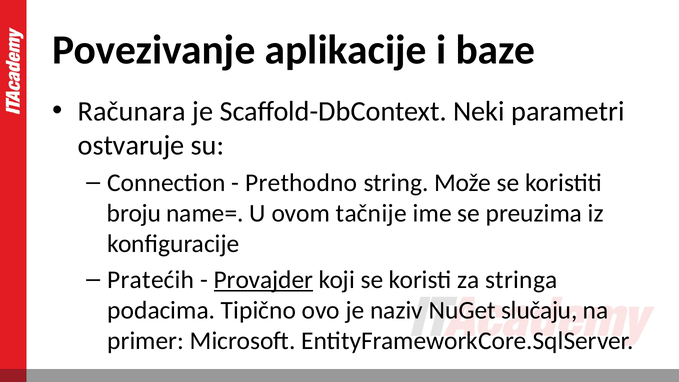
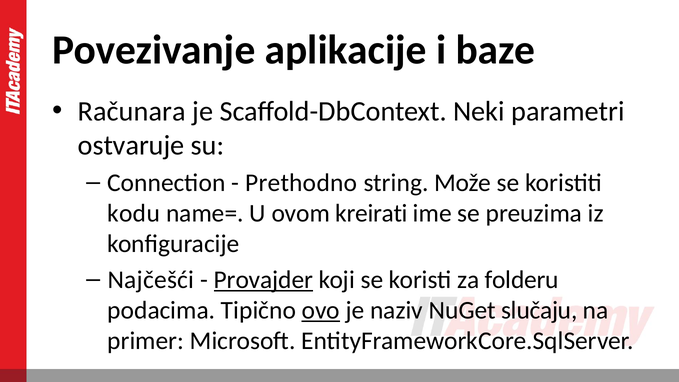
broju: broju -> kodu (134, 213)
tačnije: tačnije -> kreirati (371, 213)
Pratećih: Pratećih -> Najčešći (151, 280)
stringa: stringa -> folderu (522, 280)
ovo underline: none -> present (321, 310)
